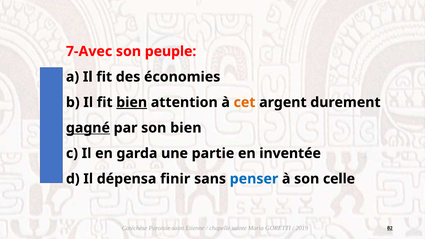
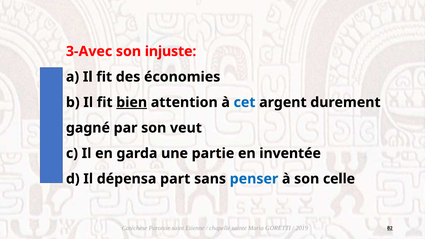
7-Avec: 7-Avec -> 3-Avec (89, 51)
peuple: peuple -> injuste (171, 51)
cet colour: orange -> blue (245, 102)
gagné underline: present -> none (88, 128)
son bien: bien -> veut (186, 128)
finir: finir -> part (175, 179)
